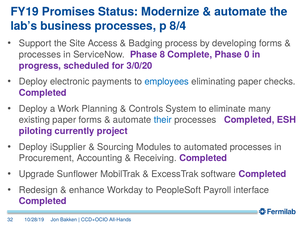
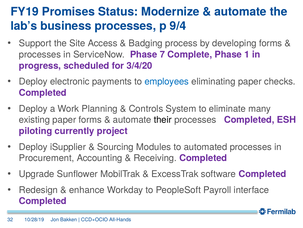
8/4: 8/4 -> 9/4 (178, 26)
8: 8 -> 7 (162, 54)
0: 0 -> 1 (247, 54)
3/0/20: 3/0/20 -> 3/4/20 (140, 65)
their colour: blue -> black (163, 119)
